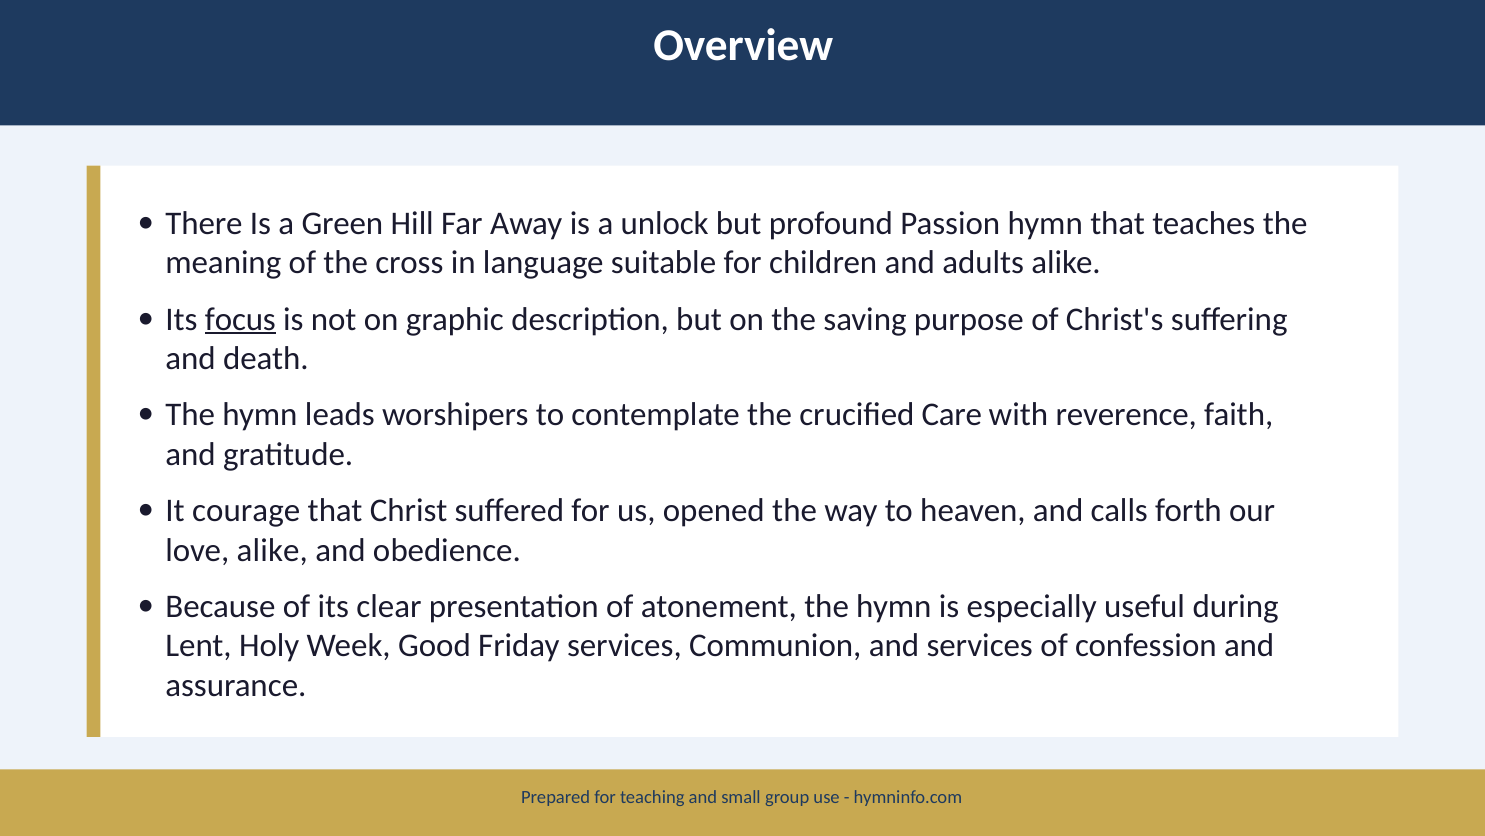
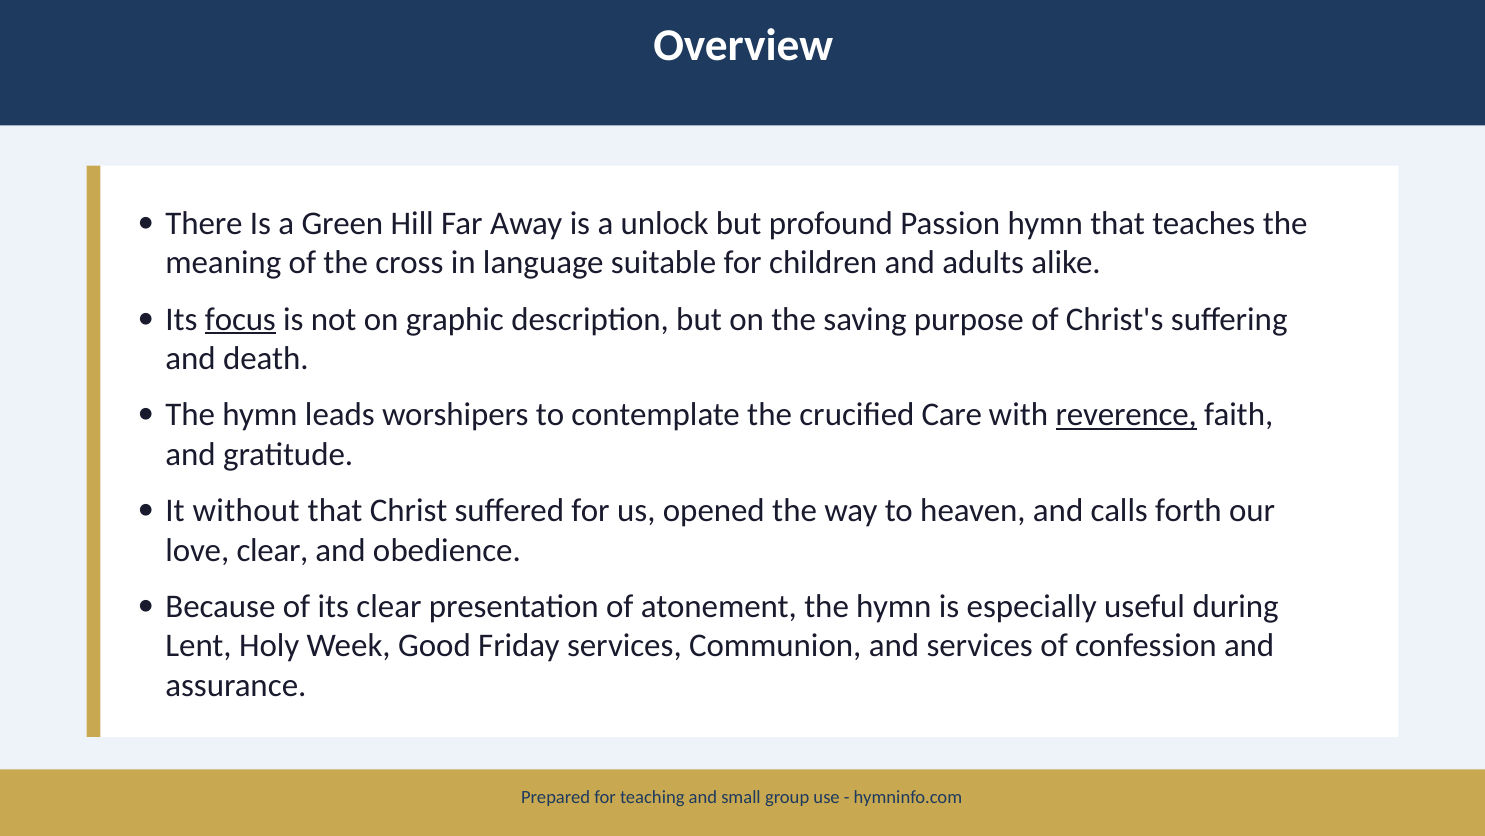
reverence underline: none -> present (1126, 415)
courage: courage -> without (246, 510)
love alike: alike -> clear (272, 550)
